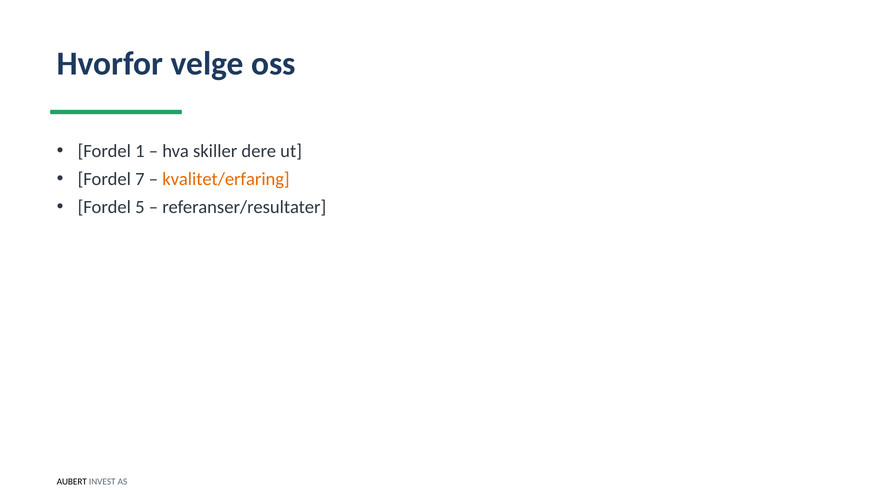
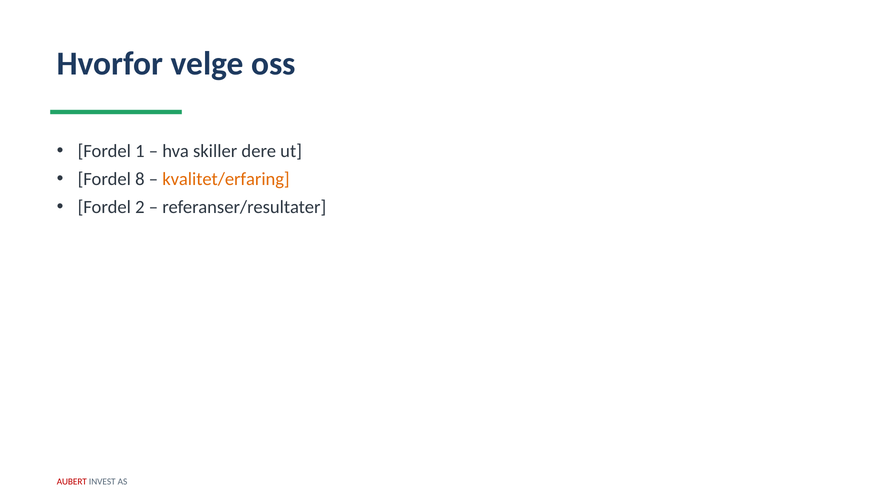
7: 7 -> 8 (140, 179)
5: 5 -> 2 (140, 207)
AUBERT colour: black -> red (72, 481)
